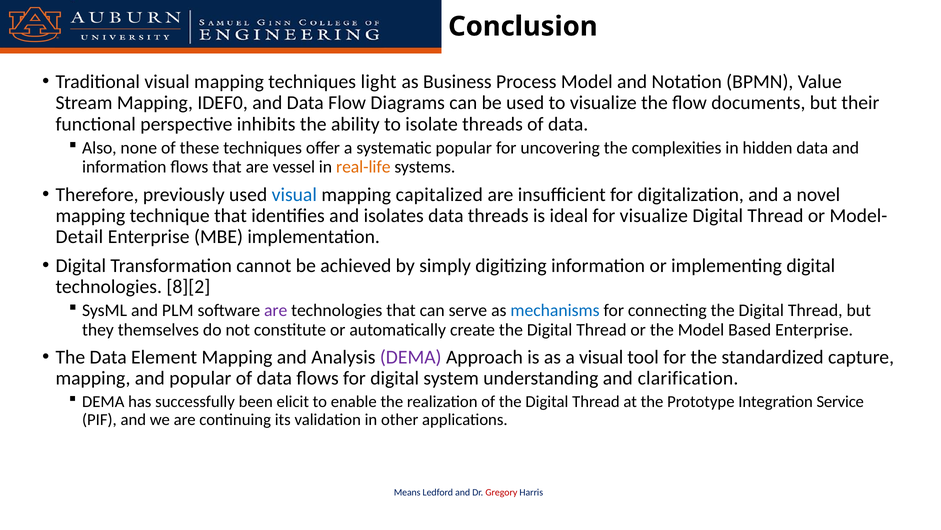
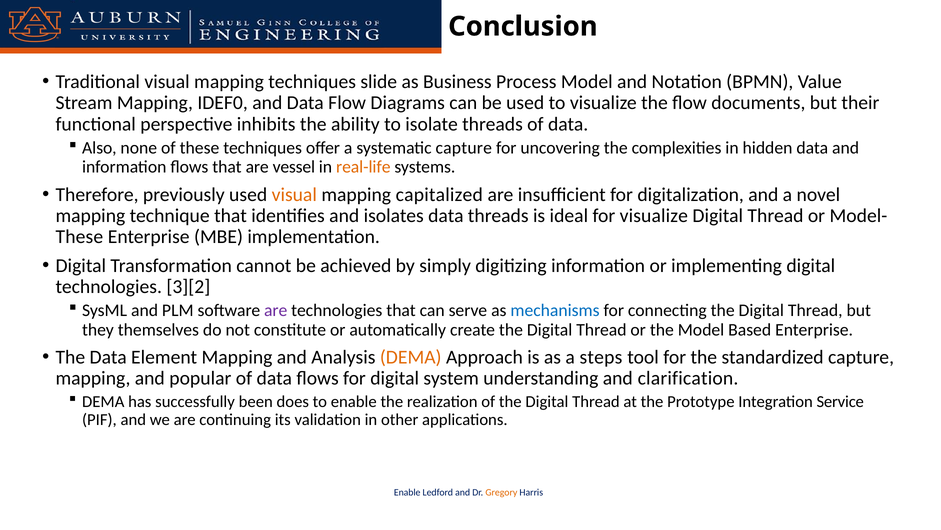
light: light -> slide (379, 82)
systematic popular: popular -> capture (464, 148)
visual colour: blue -> orange (294, 194)
Detail: Detail -> These (79, 237)
8][2: 8][2 -> 3][2 (188, 286)
DEMA colour: purple -> orange (411, 357)
a visual: visual -> steps (601, 357)
elicit: elicit -> does (293, 401)
Means: Means -> Enable (407, 492)
Gregory colour: red -> orange (501, 492)
